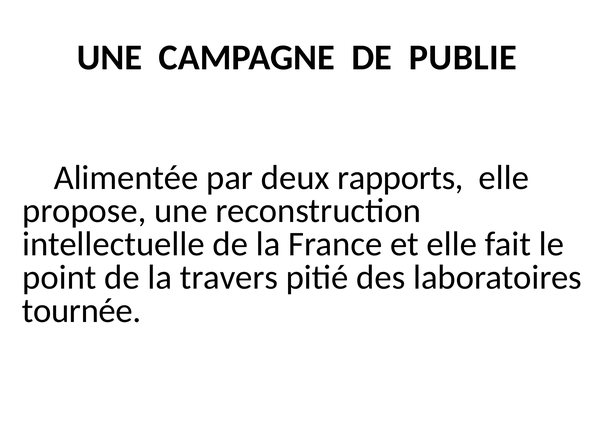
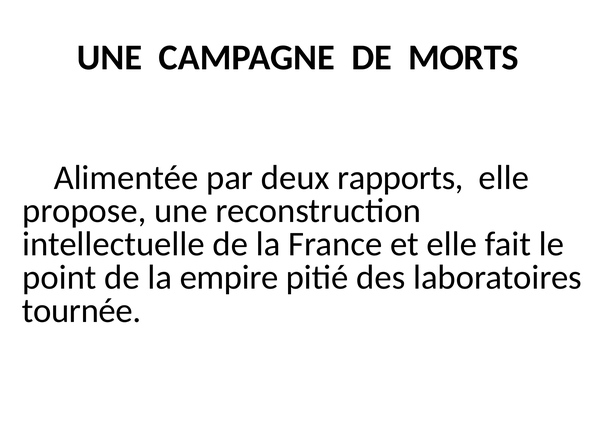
PUBLIE: PUBLIE -> MORTS (463, 58)
travers: travers -> empire (229, 278)
